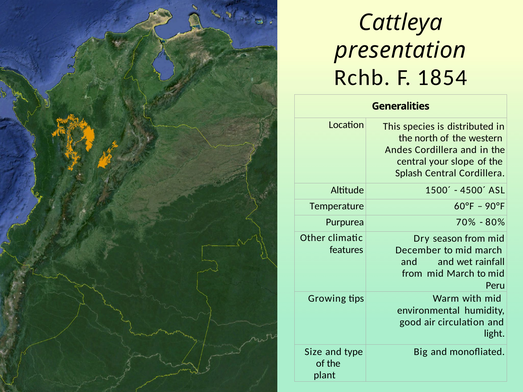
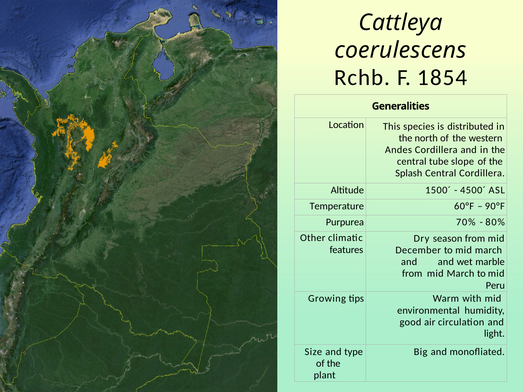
presentation: presentation -> coerulescens (400, 50)
your: your -> tube (439, 162)
rainfall: rainfall -> marble (490, 262)
